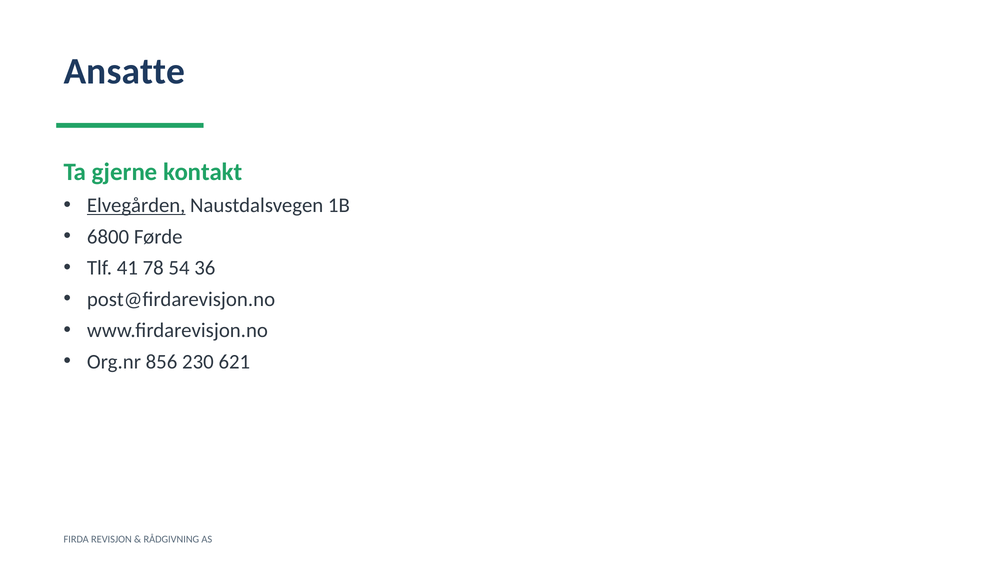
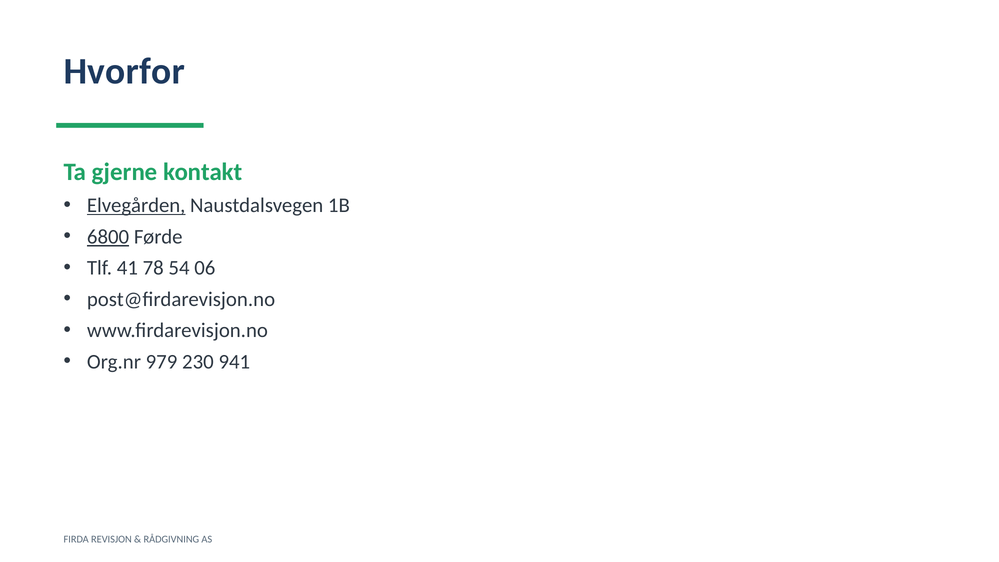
Ansatte: Ansatte -> Hvorfor (124, 71)
6800 underline: none -> present (108, 237)
36: 36 -> 06 (205, 268)
856: 856 -> 979 (162, 362)
621: 621 -> 941 (234, 362)
